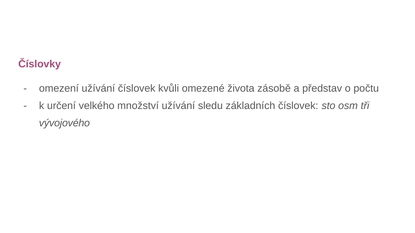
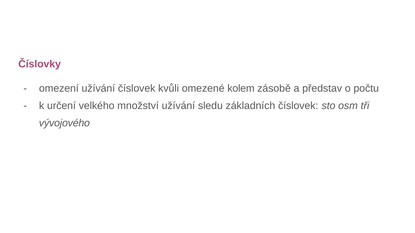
života: života -> kolem (241, 88)
